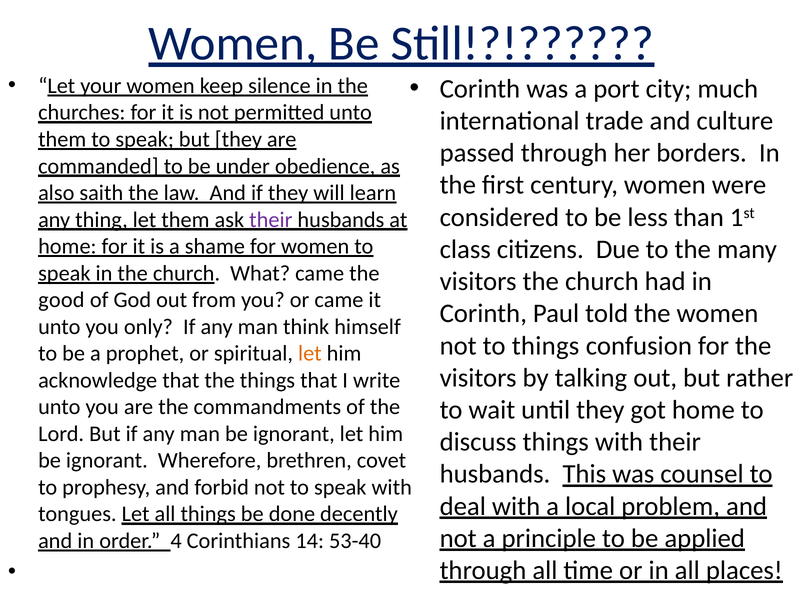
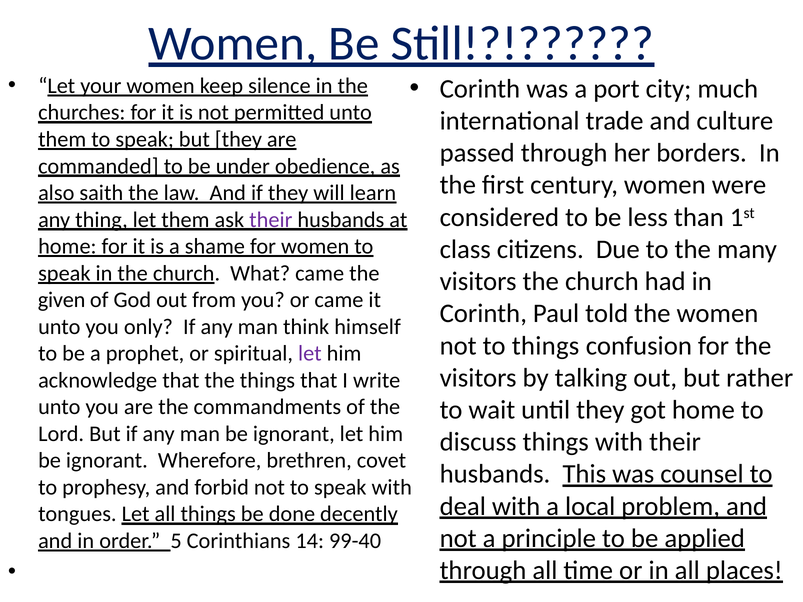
good: good -> given (62, 300)
let colour: orange -> purple (310, 354)
4: 4 -> 5 (176, 541)
53-40: 53-40 -> 99-40 (355, 541)
